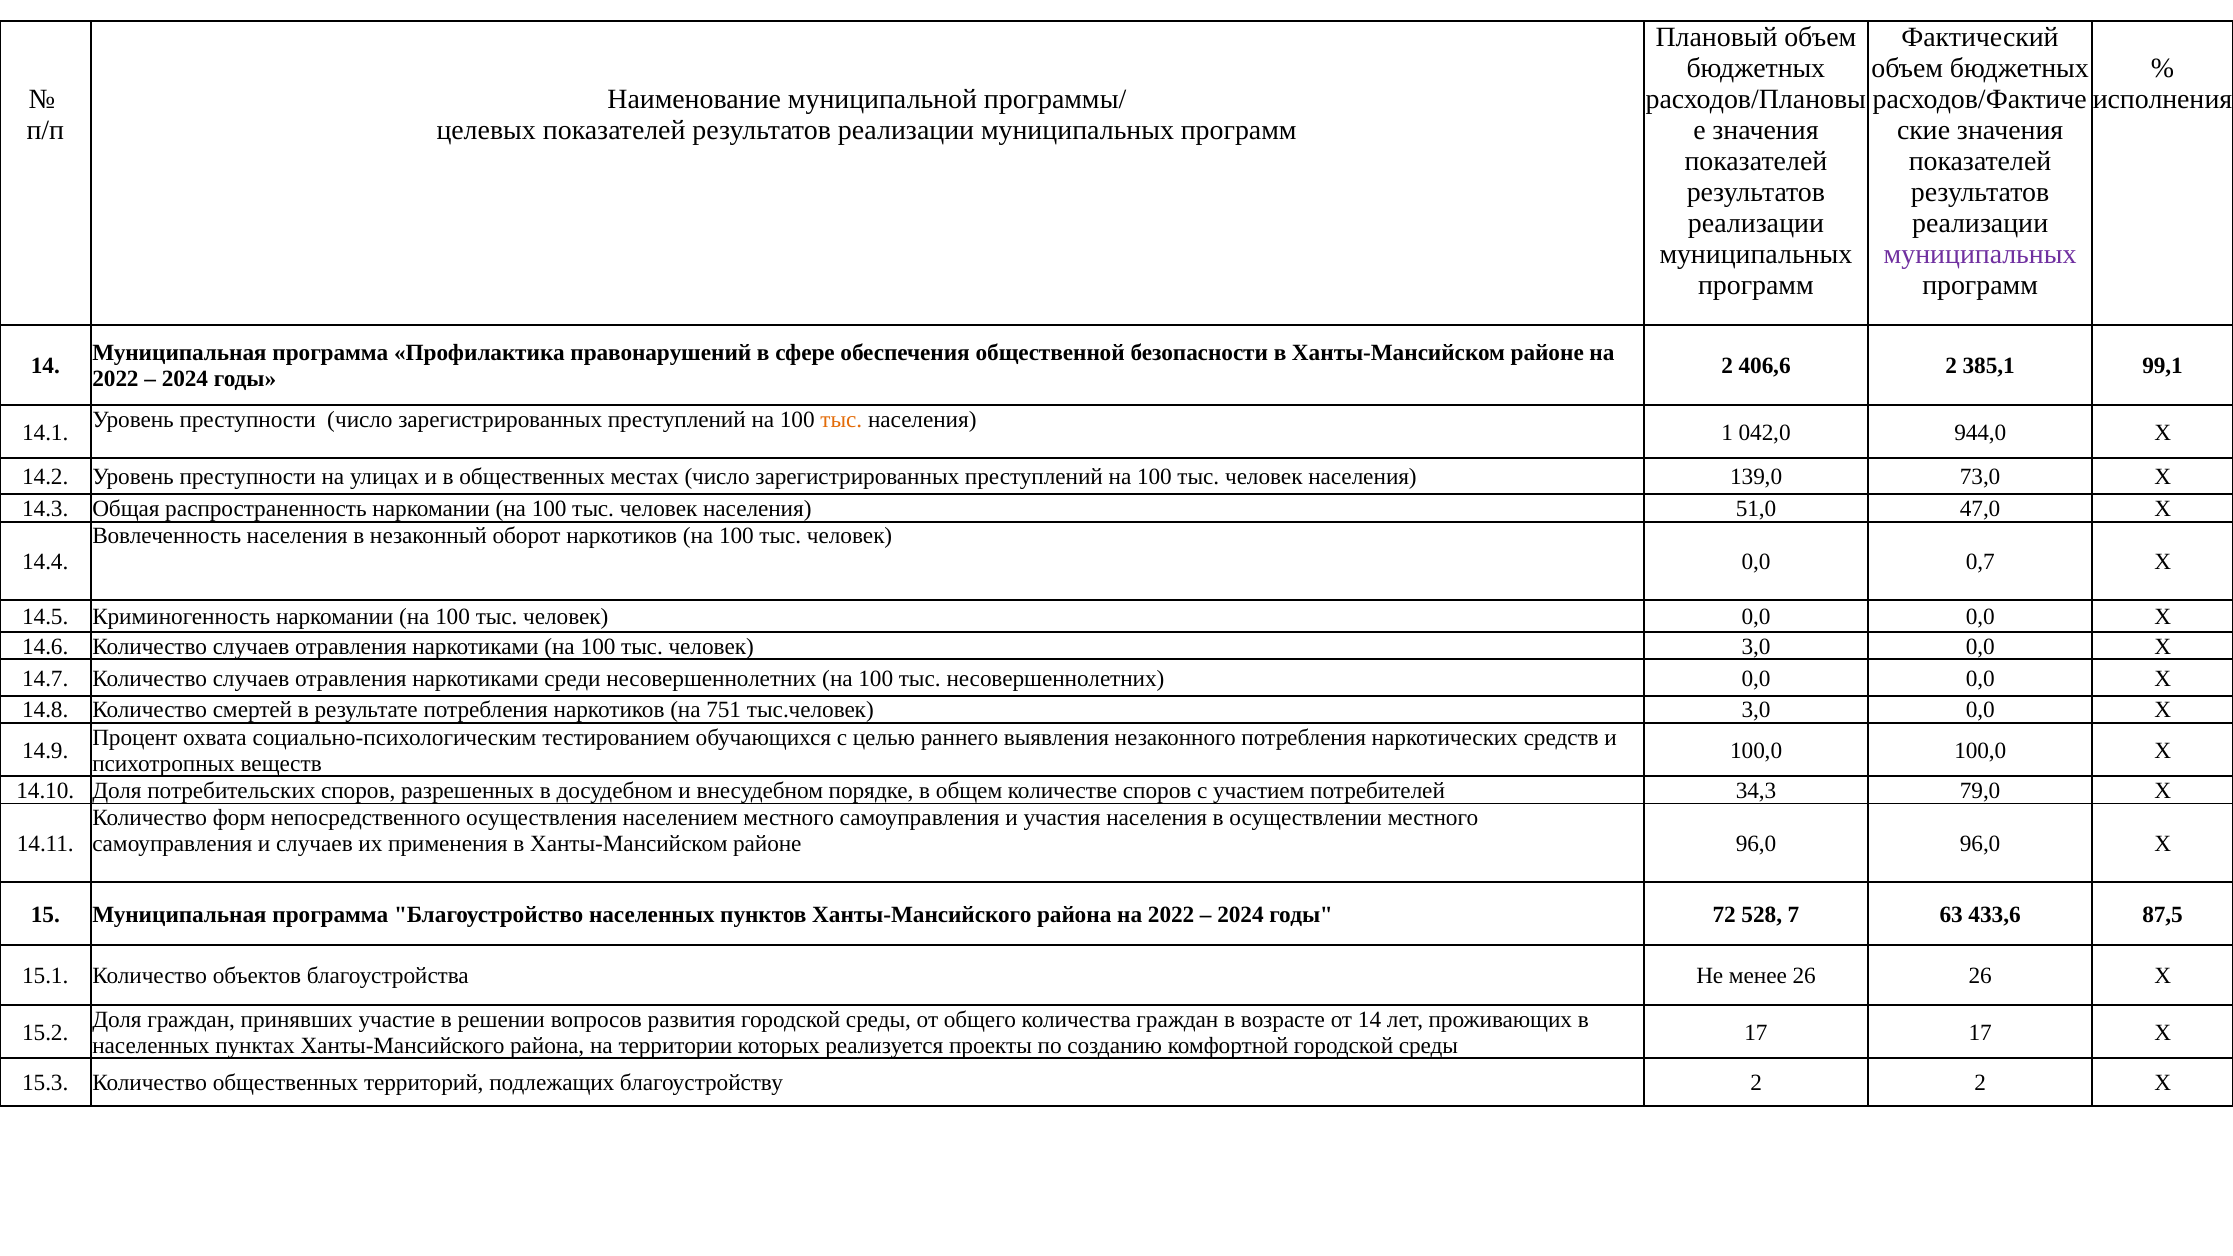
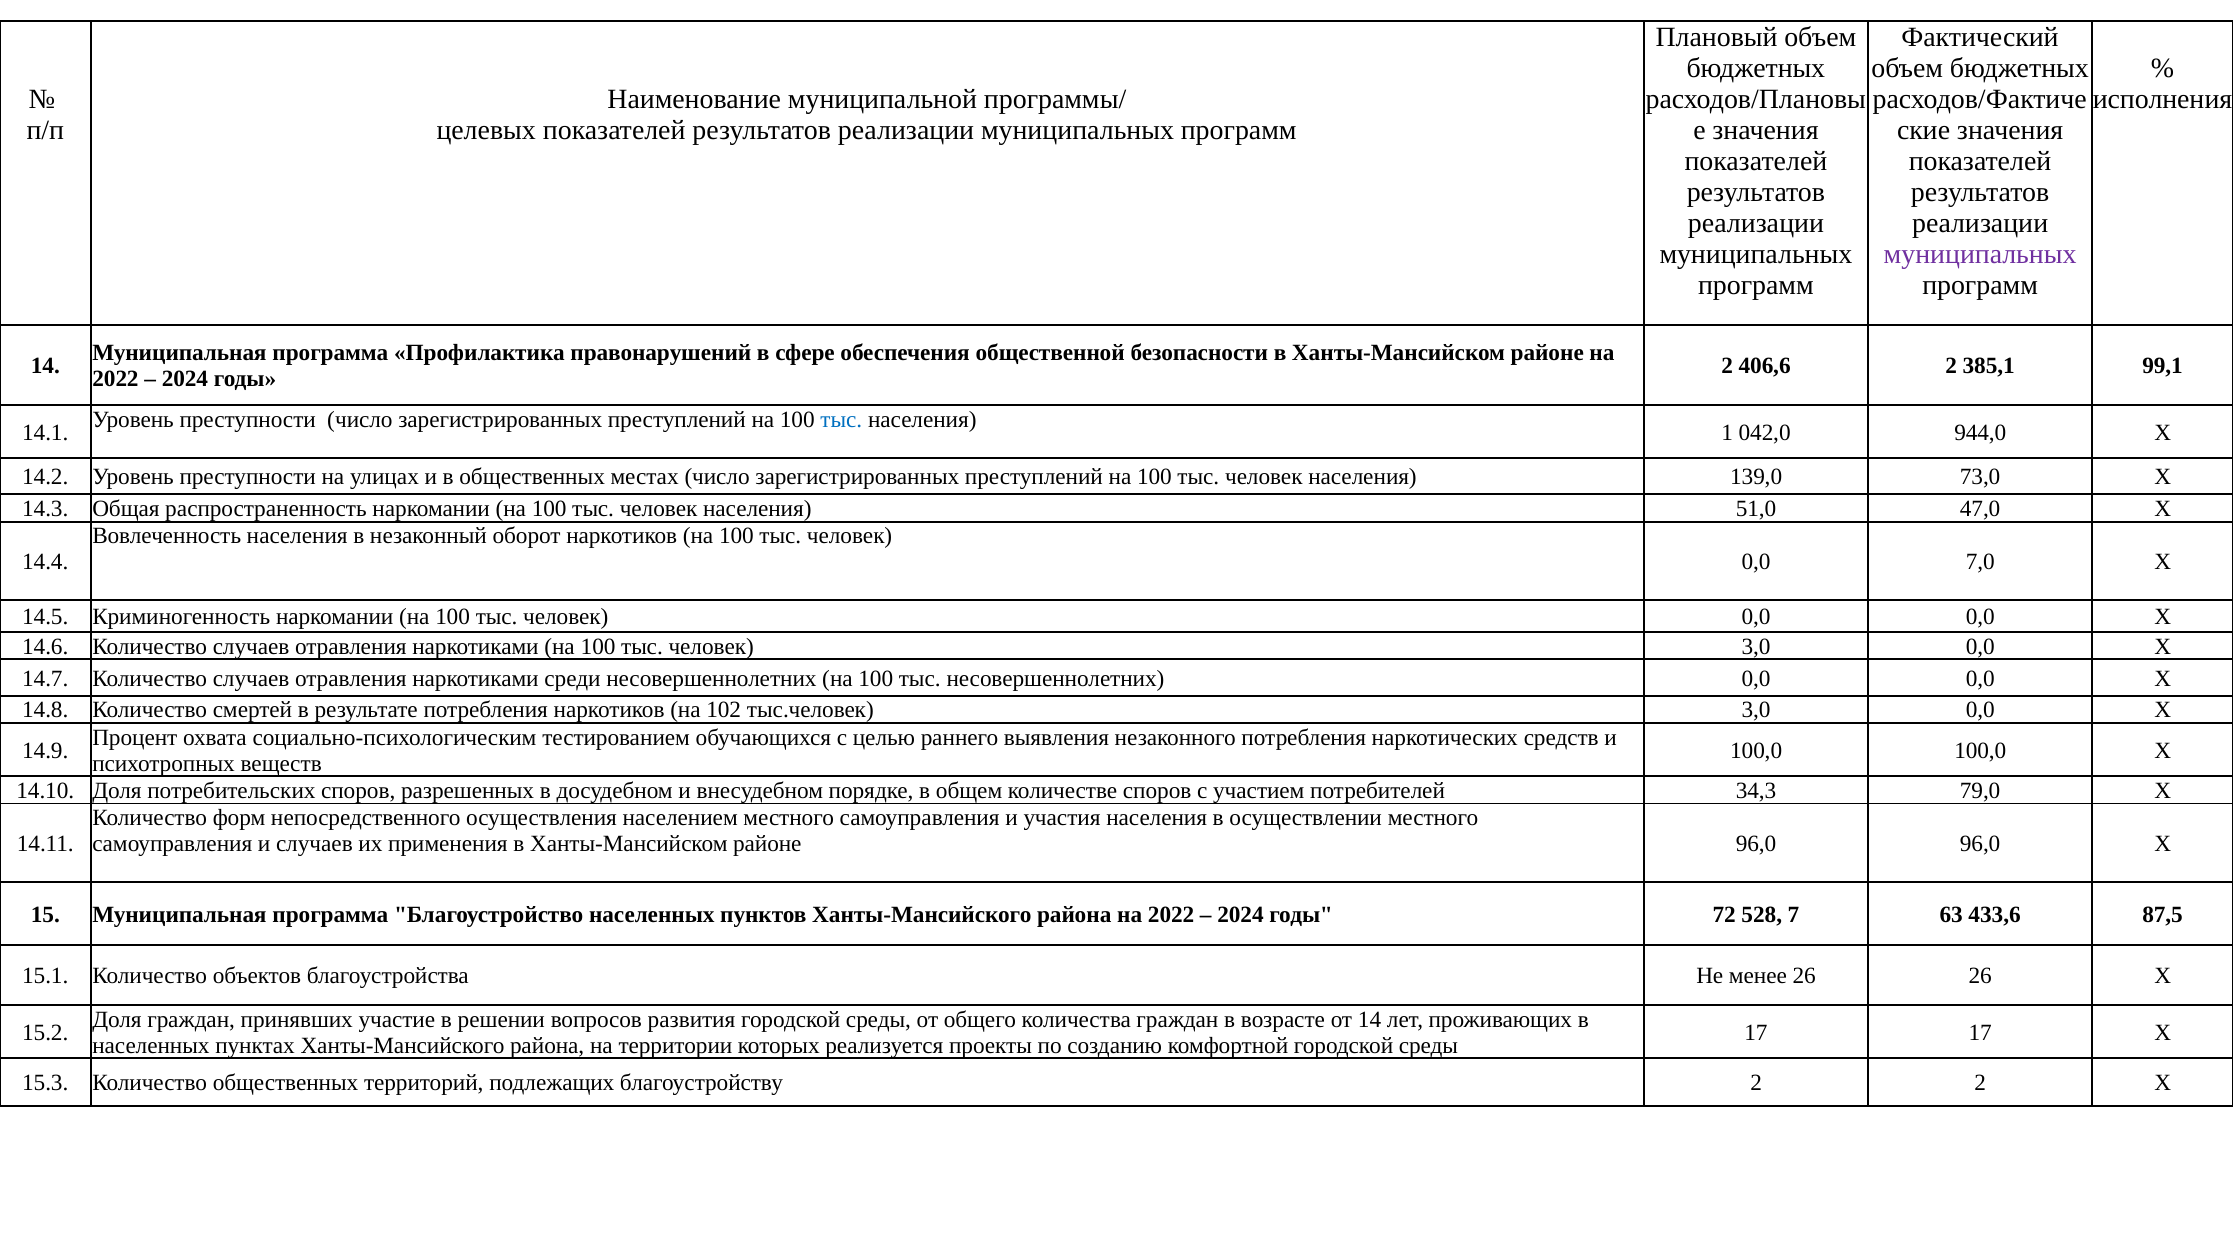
тыс colour: orange -> blue (841, 420)
0,7: 0,7 -> 7,0 (1980, 562)
751: 751 -> 102 (724, 710)
